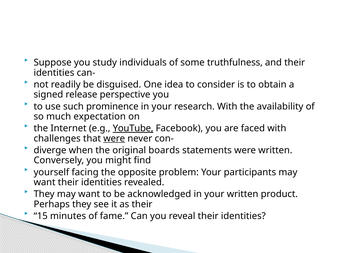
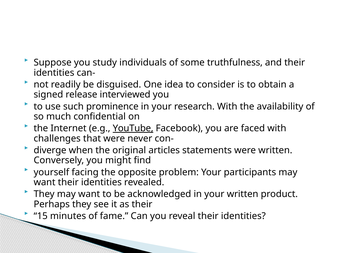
perspective: perspective -> interviewed (125, 95)
expectation: expectation -> confidential (100, 116)
were underline: present -> none (114, 138)
boards: boards -> articles (164, 150)
